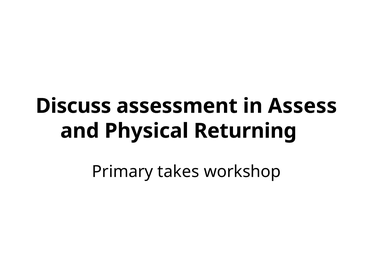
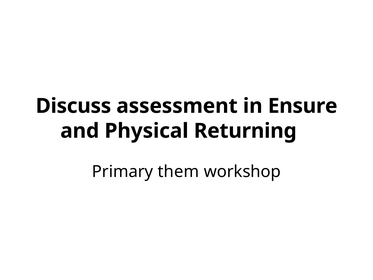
Assess: Assess -> Ensure (303, 106)
takes: takes -> them (178, 171)
